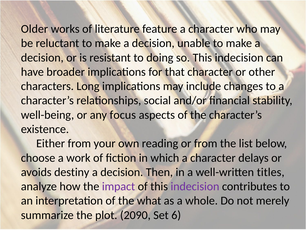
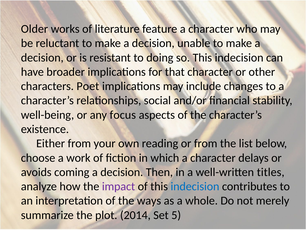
Long: Long -> Poet (88, 86)
destiny: destiny -> coming (72, 172)
indecision colour: purple -> blue (195, 186)
what: what -> ways (149, 200)
2090: 2090 -> 2014 (135, 215)
6: 6 -> 5 (176, 215)
